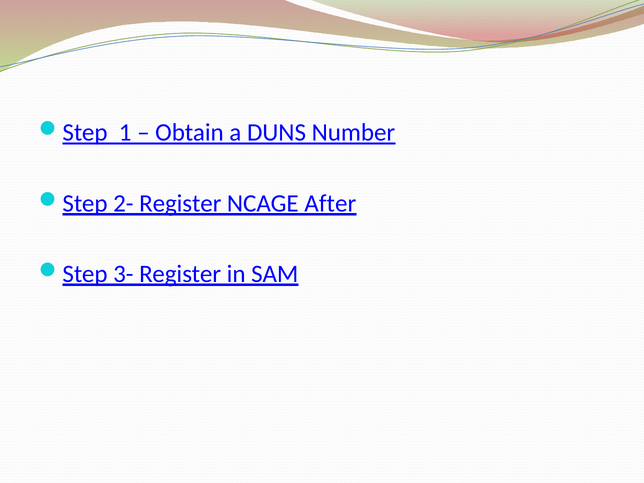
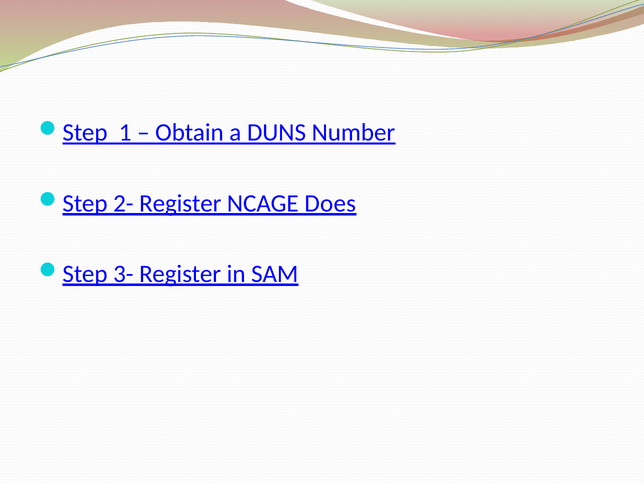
After: After -> Does (330, 203)
